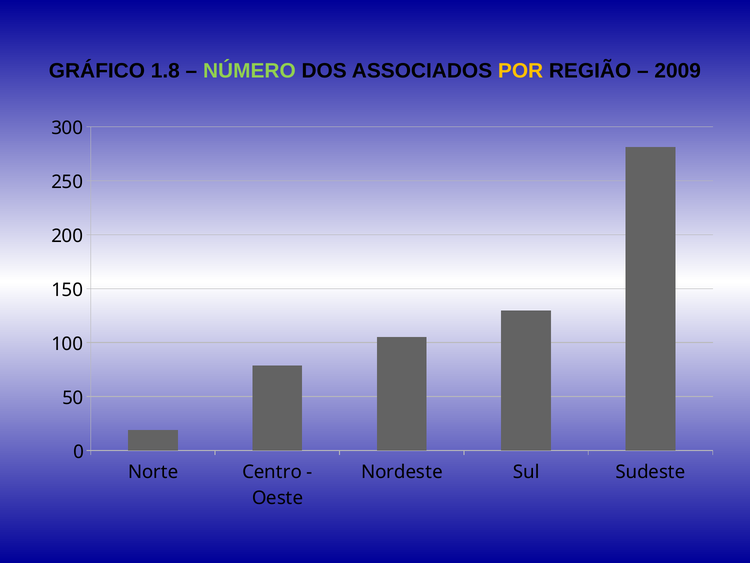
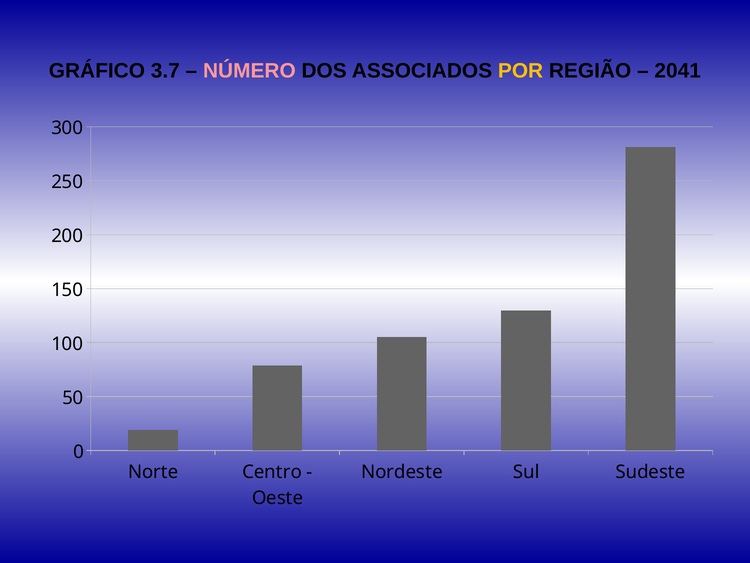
1.8: 1.8 -> 3.7 (165, 71)
NÚMERO colour: light green -> pink (249, 71)
2009: 2009 -> 2041 (678, 71)
